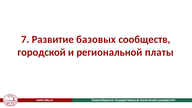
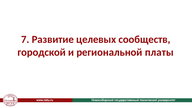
базовых: базовых -> целевых (96, 39)
